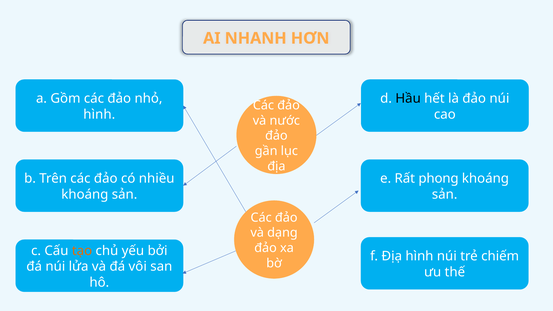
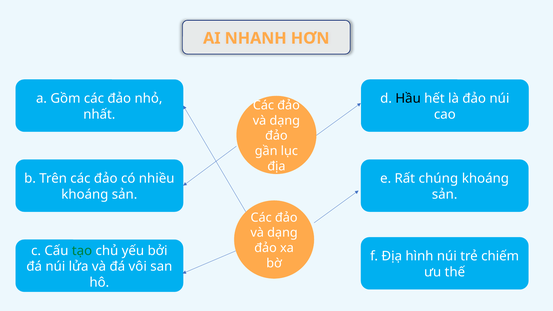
hình: hình -> nhất (99, 114)
nước: nước -> dạng (285, 121)
phong: phong -> chúng (438, 179)
tạo colour: orange -> green (82, 251)
